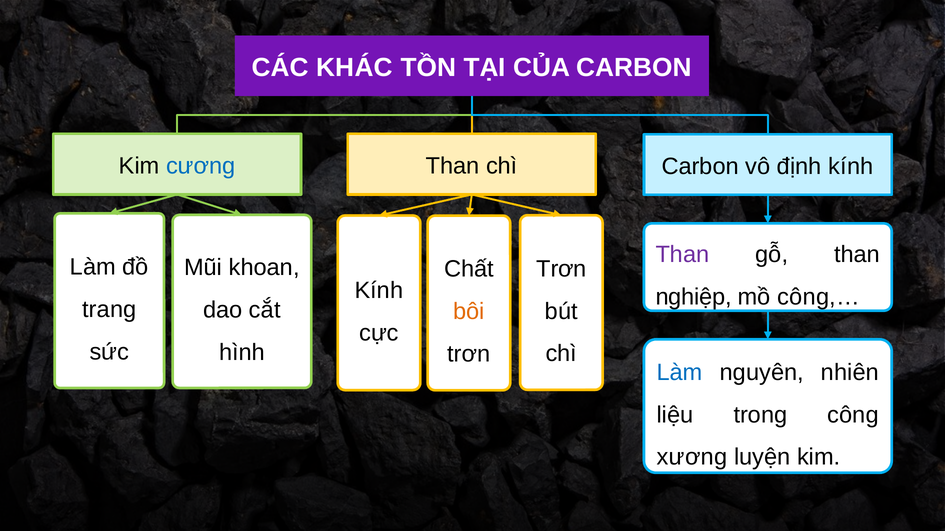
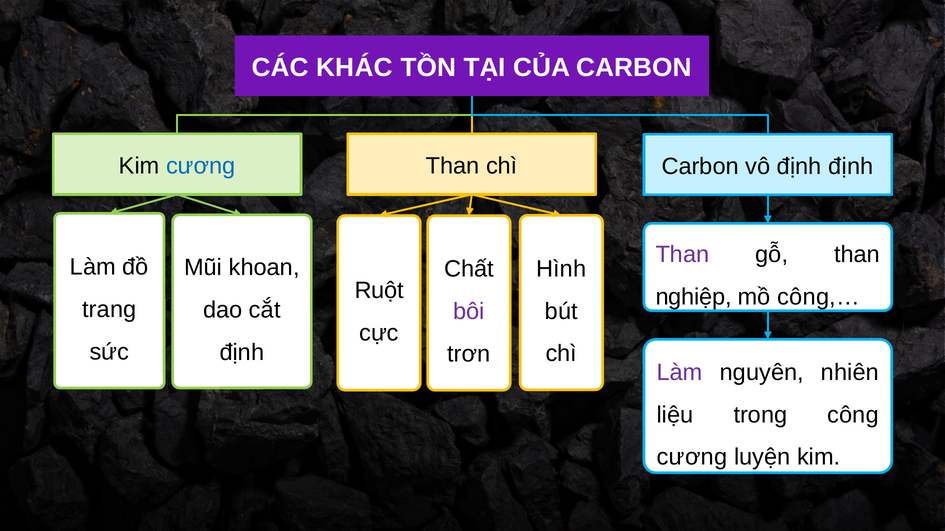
định kính: kính -> định (851, 166)
Trơn: Trơn -> Hình (561, 269)
Kính: Kính -> Ruột (379, 291)
bôi colour: orange -> purple (469, 312)
hình: hình -> định (242, 353)
Làm colour: blue -> purple (680, 373)
xương: xương -> cương (692, 458)
